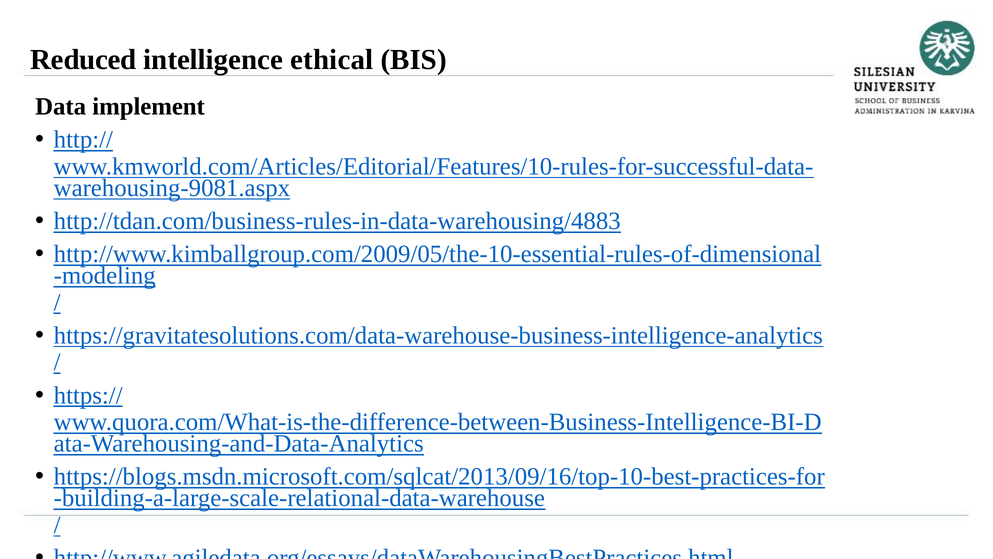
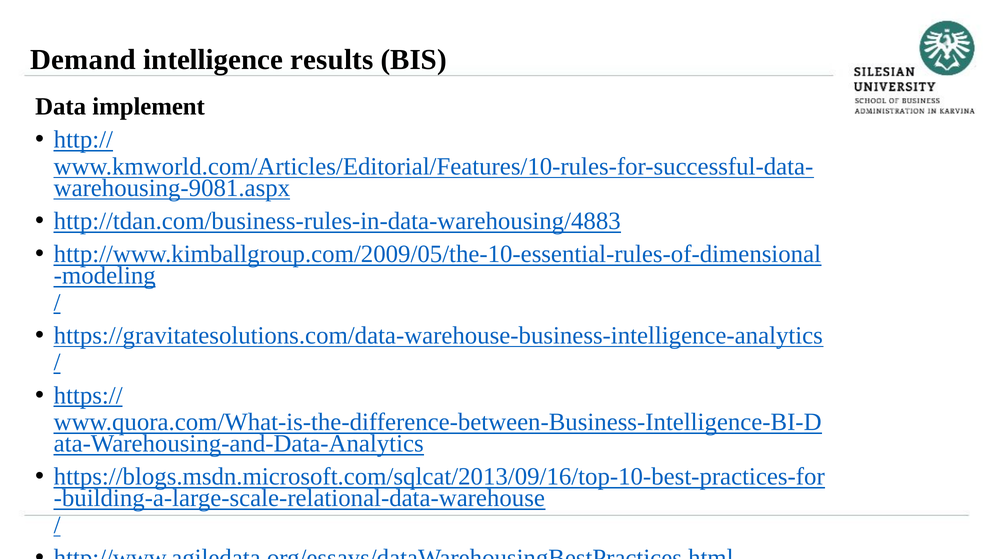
Reduced: Reduced -> Demand (83, 60)
ethical: ethical -> results (332, 60)
